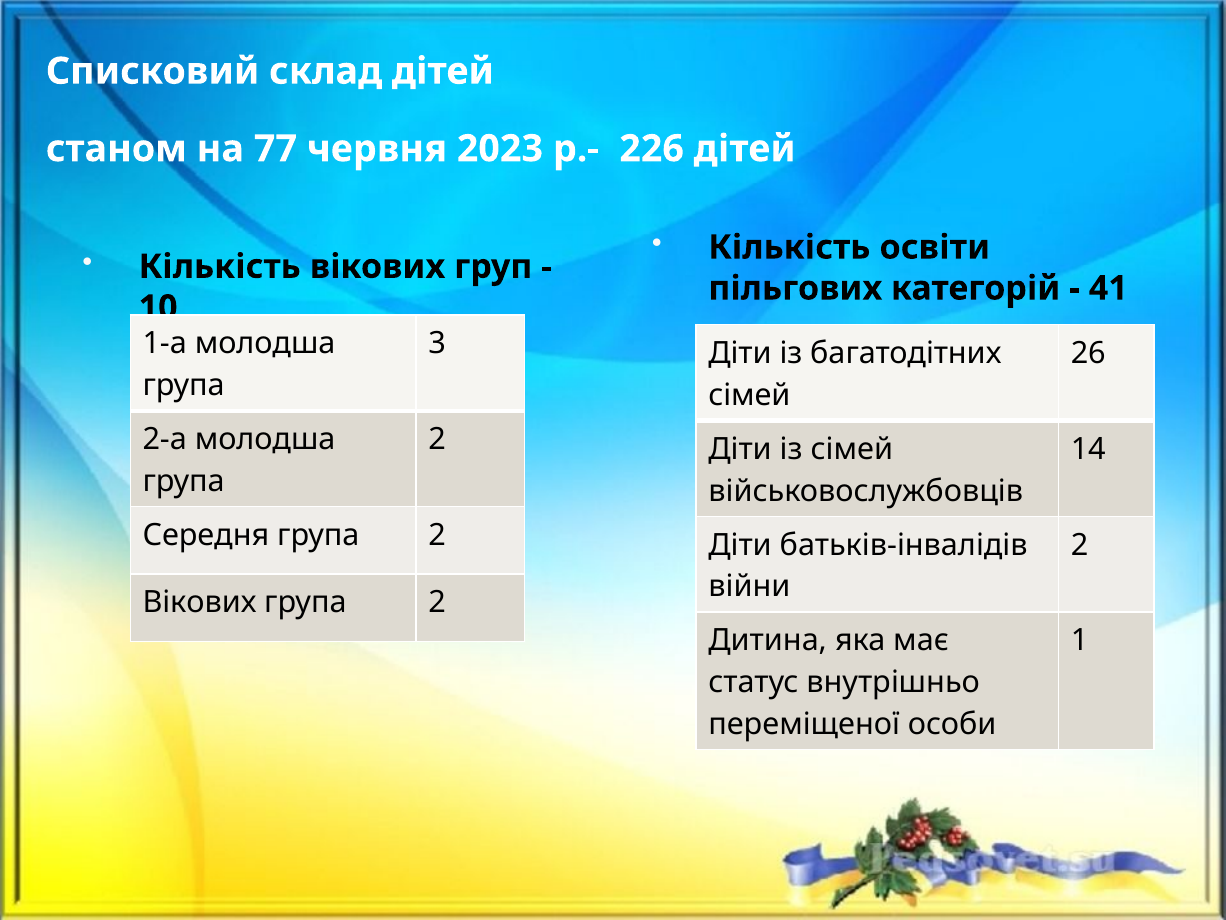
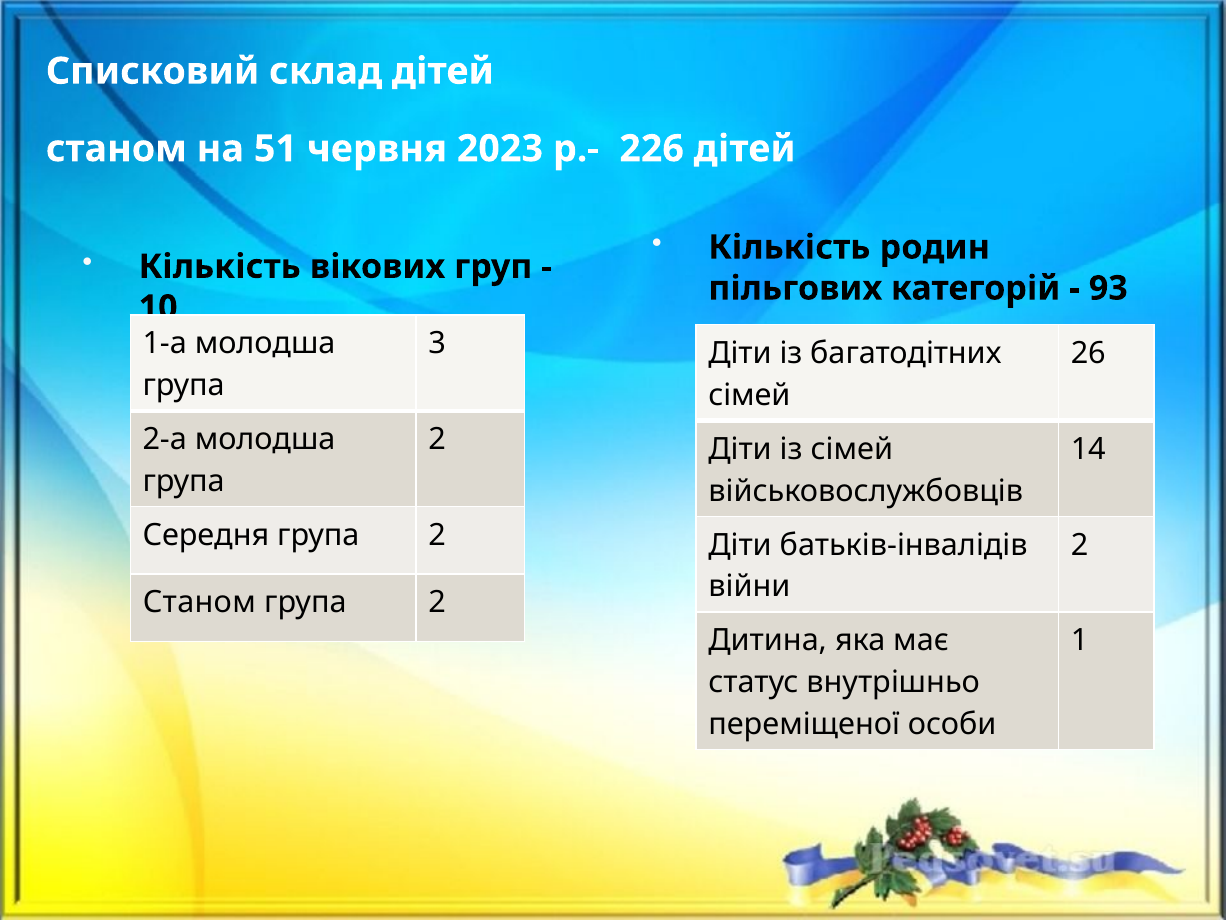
77: 77 -> 51 (275, 149)
освіти: освіти -> родин (935, 247)
41: 41 -> 93 (1108, 288)
Вікових: Вікових -> Станом (199, 602)
